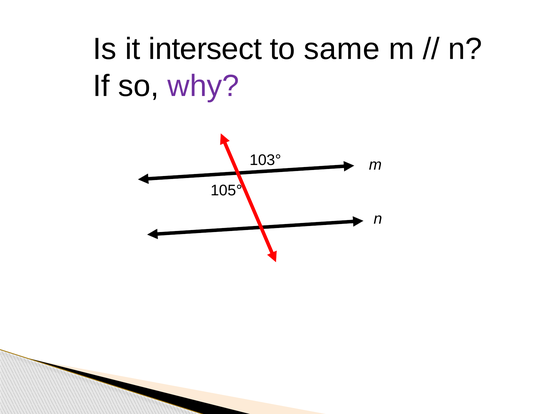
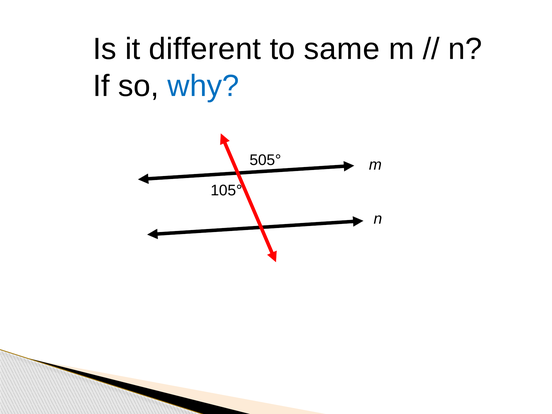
intersect: intersect -> different (205, 49)
why colour: purple -> blue (203, 86)
103°: 103° -> 505° (265, 160)
